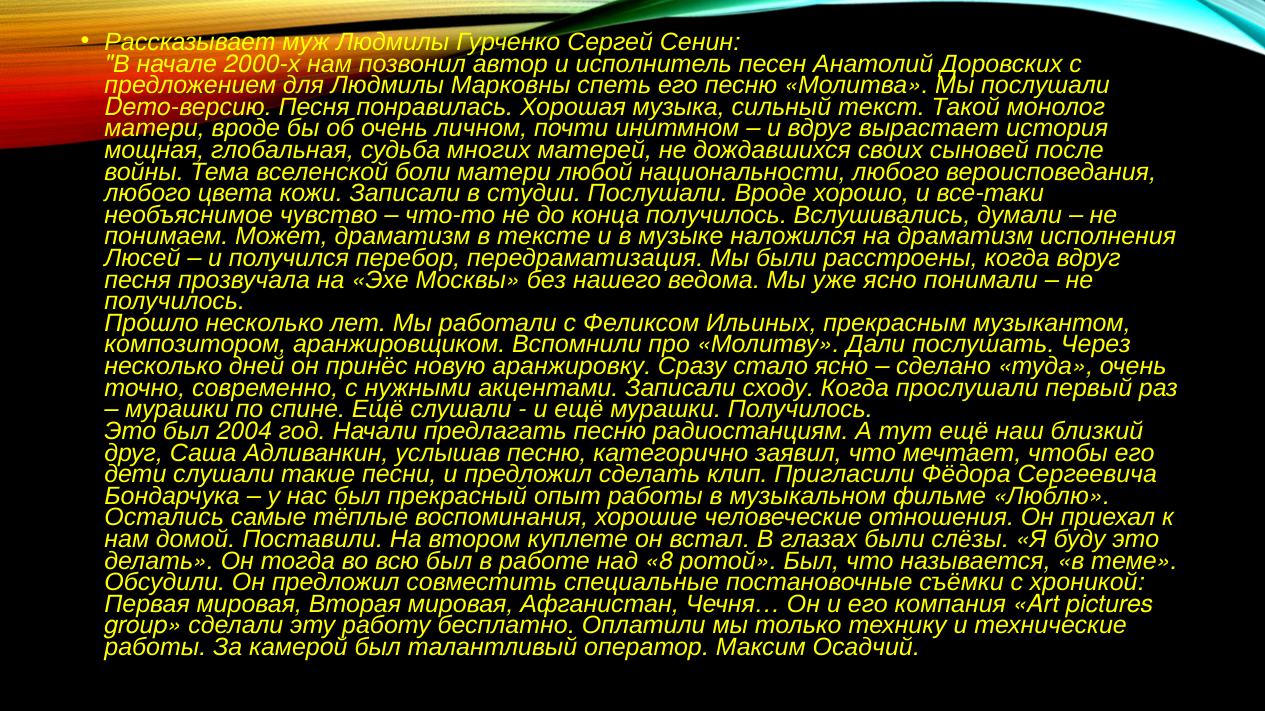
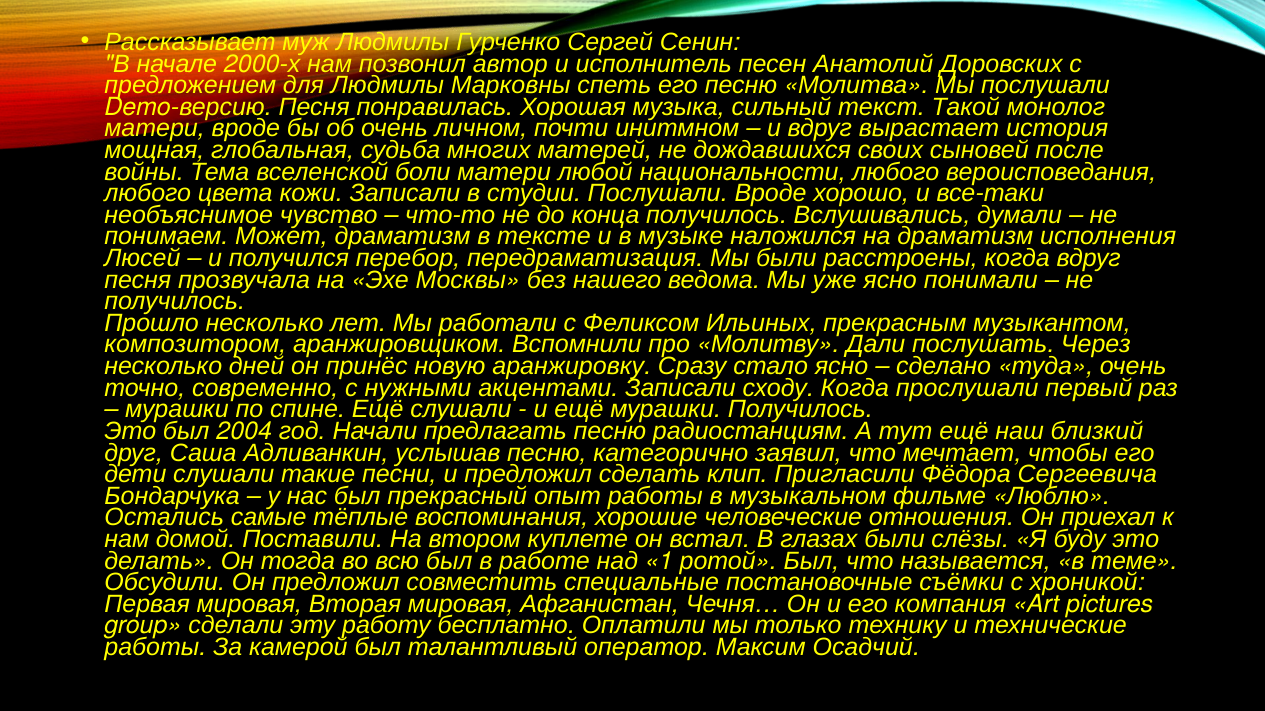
8: 8 -> 1 (659, 561)
